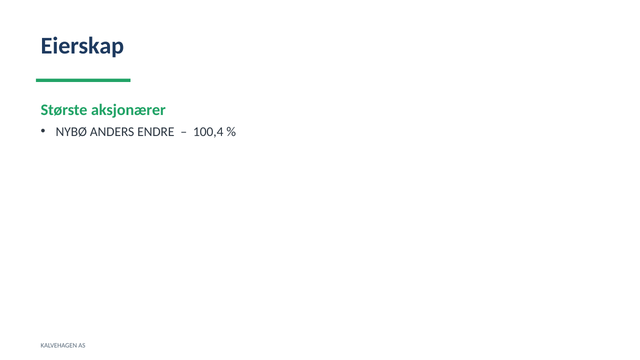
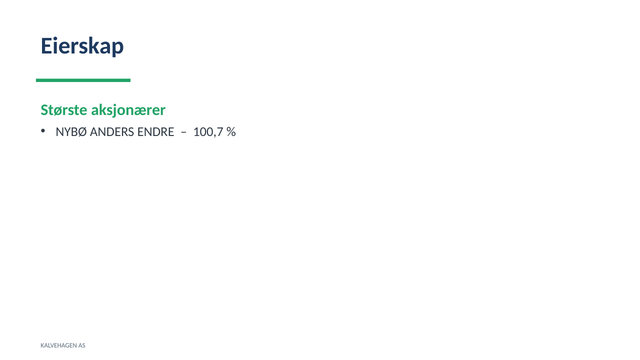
100,4: 100,4 -> 100,7 (208, 132)
